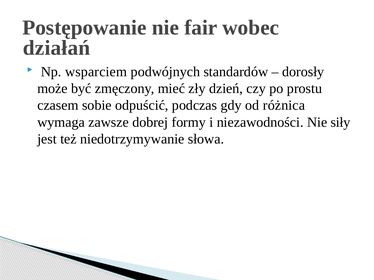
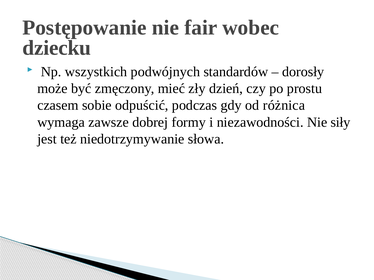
działań: działań -> dziecku (57, 48)
wsparciem: wsparciem -> wszystkich (96, 72)
